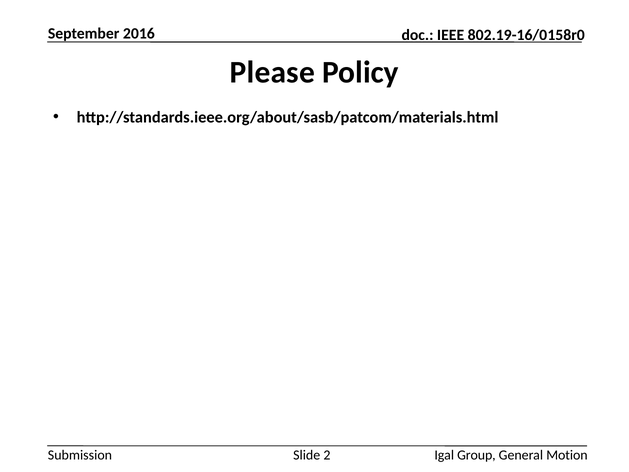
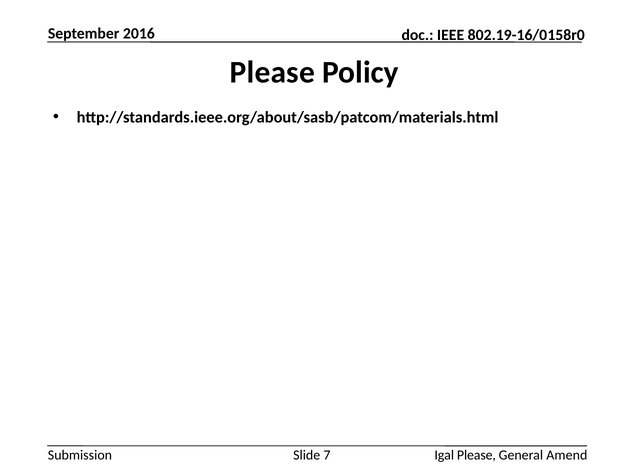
2: 2 -> 7 (327, 455)
Igal Group: Group -> Please (476, 455)
Motion: Motion -> Amend (567, 455)
